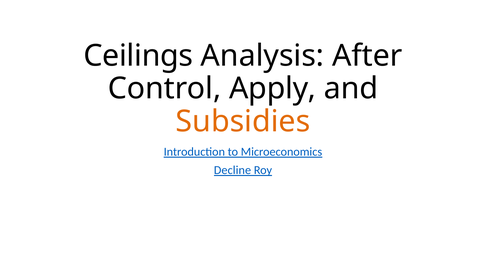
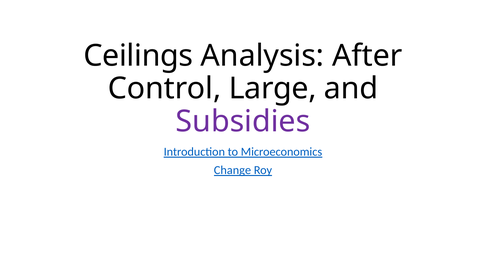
Apply: Apply -> Large (273, 89)
Subsidies colour: orange -> purple (243, 121)
Decline: Decline -> Change (232, 170)
